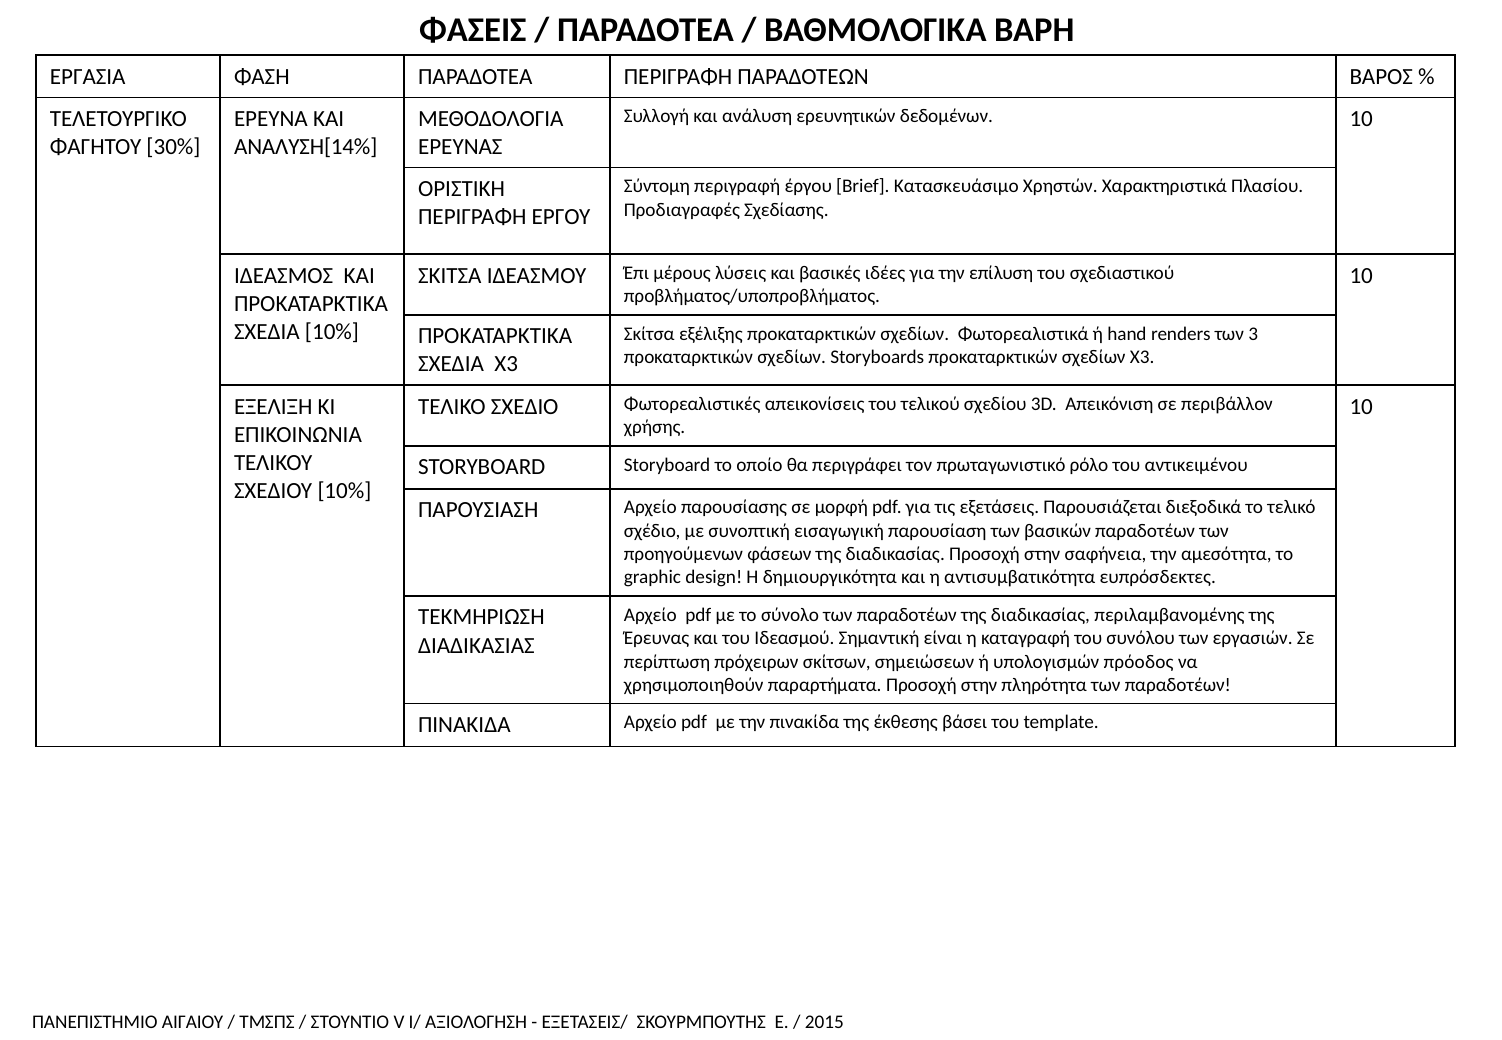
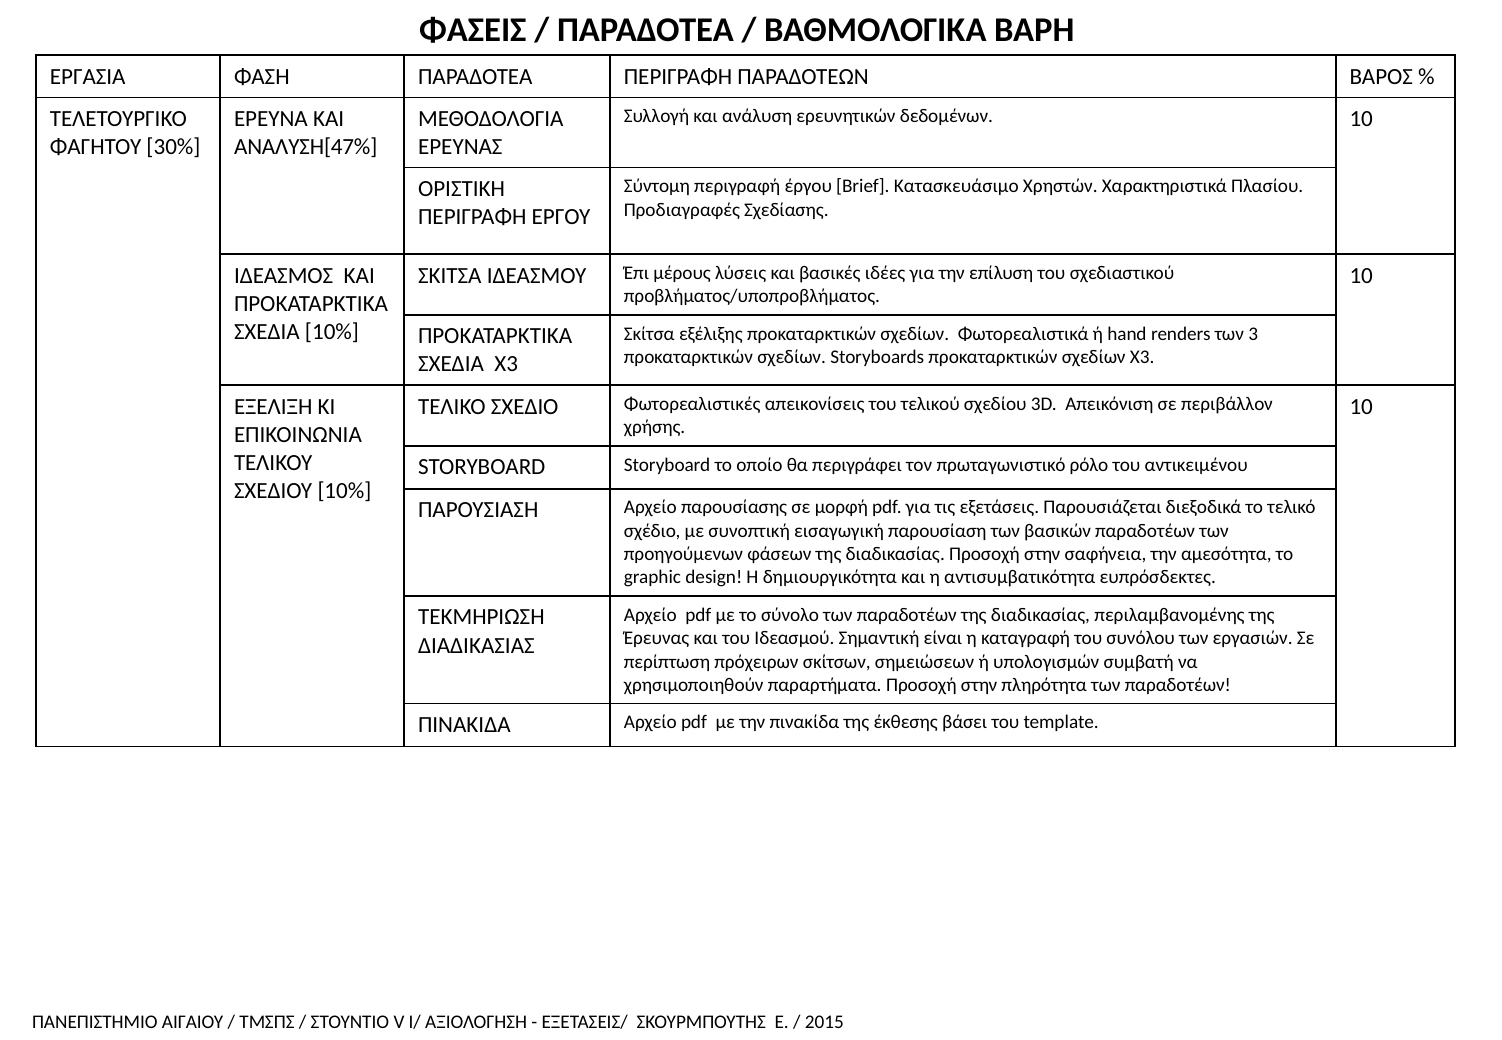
ΑΝΑΛΥΣΗ[14%: ΑΝΑΛΥΣΗ[14% -> ΑΝΑΛΥΣΗ[47% (306, 147)
πρόοδος: πρόοδος -> συμβατή (1139, 662)
